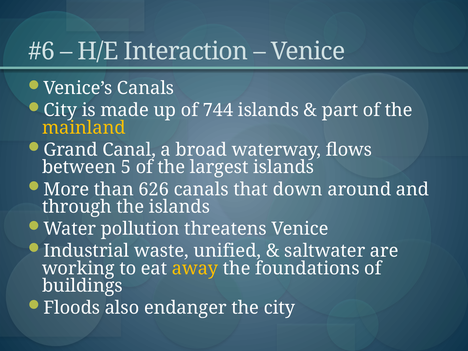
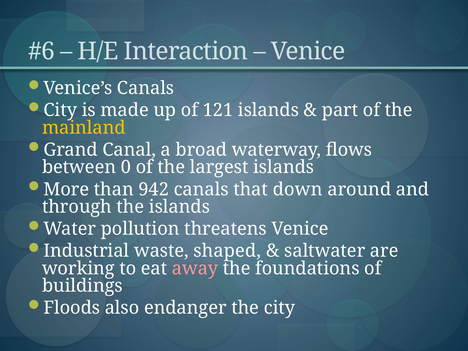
744: 744 -> 121 (218, 110)
5: 5 -> 0 (126, 167)
626: 626 -> 942 (154, 189)
unified: unified -> shaped (227, 251)
away colour: yellow -> pink (195, 268)
